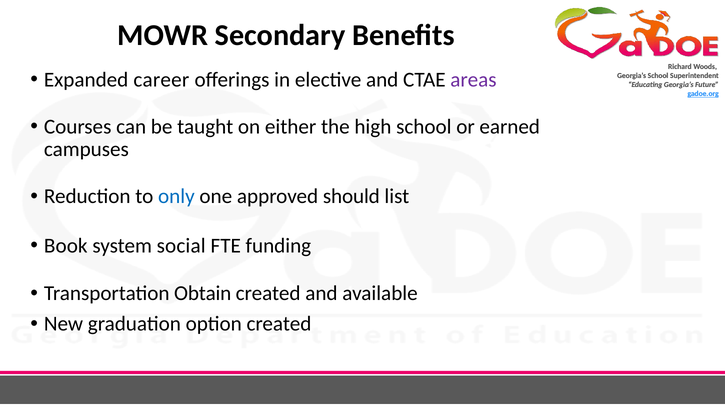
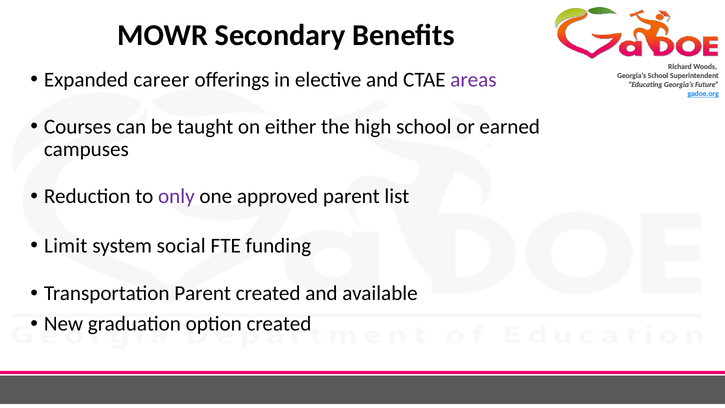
only colour: blue -> purple (176, 196)
approved should: should -> parent (351, 196)
Book: Book -> Limit (66, 246)
Transportation Obtain: Obtain -> Parent (203, 293)
